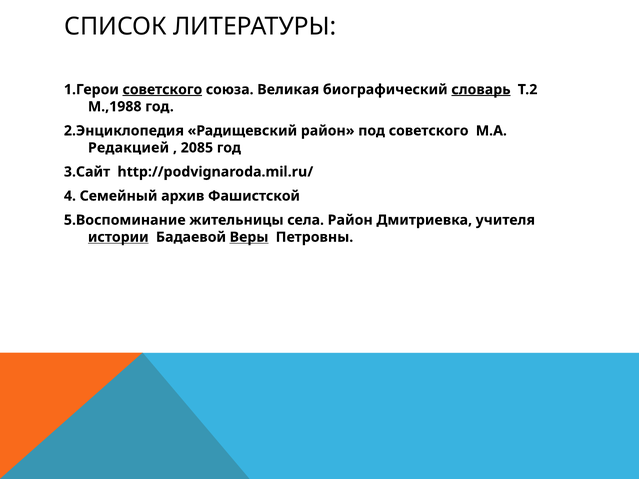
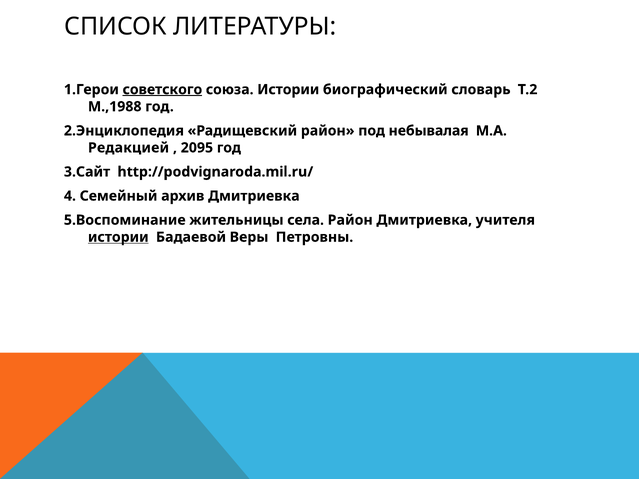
союза Великая: Великая -> Истории (288, 90)
словарь underline: present -> none (481, 90)
под советского: советского -> небывалая (429, 131)
2085: 2085 -> 2095 (197, 148)
архив Фашистской: Фашистской -> Дмитриевка (254, 196)
Веры underline: present -> none (249, 237)
